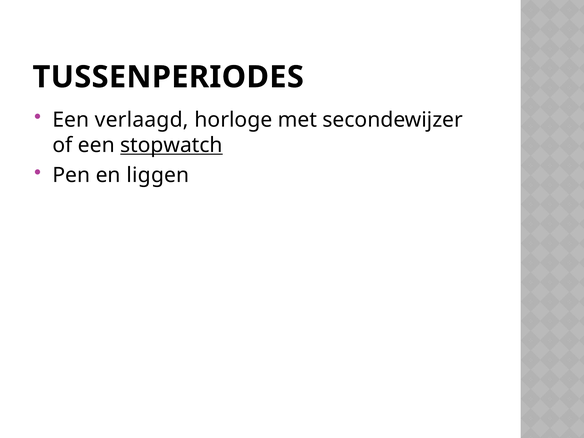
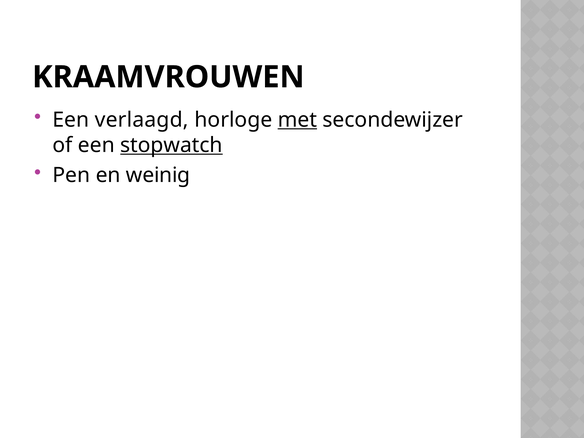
TUSSENPERIODES: TUSSENPERIODES -> KRAAMVROUWEN (168, 77)
met underline: none -> present (297, 120)
liggen: liggen -> weinig (158, 175)
